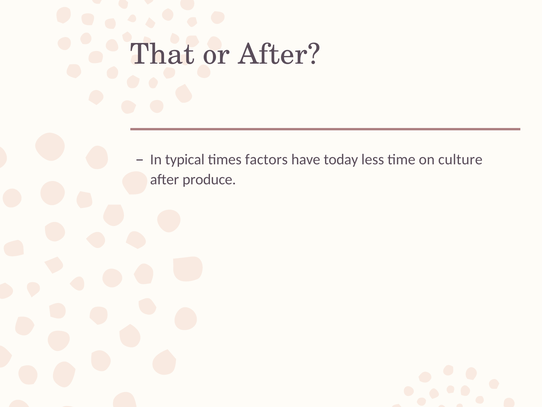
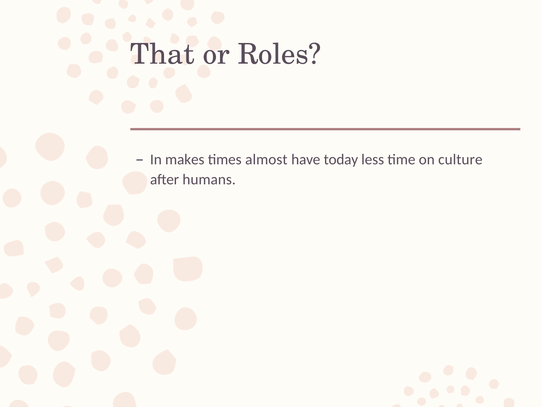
or After: After -> Roles (279, 54)
typical: typical -> makes (185, 159)
factors: factors -> almost (266, 159)
produce: produce -> humans (209, 179)
